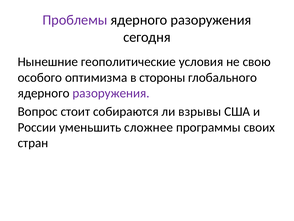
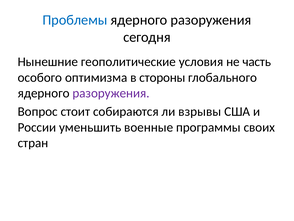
Проблемы colour: purple -> blue (75, 20)
свою: свою -> часть (257, 62)
сложнее: сложнее -> военные (149, 127)
